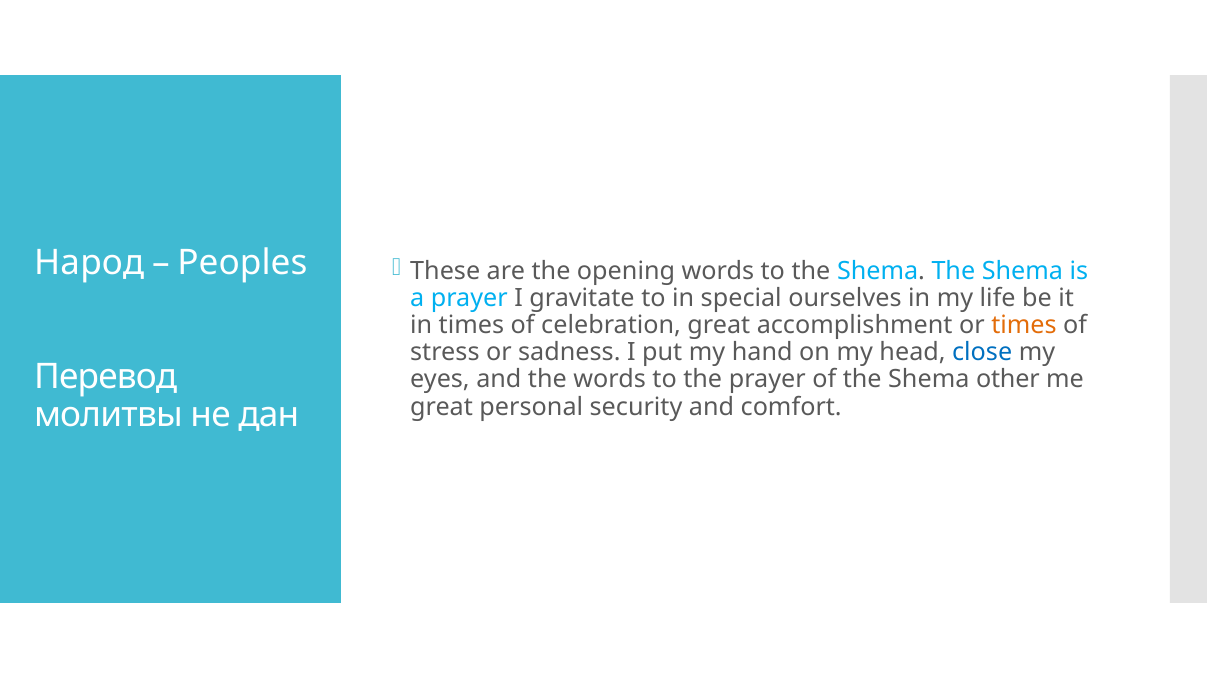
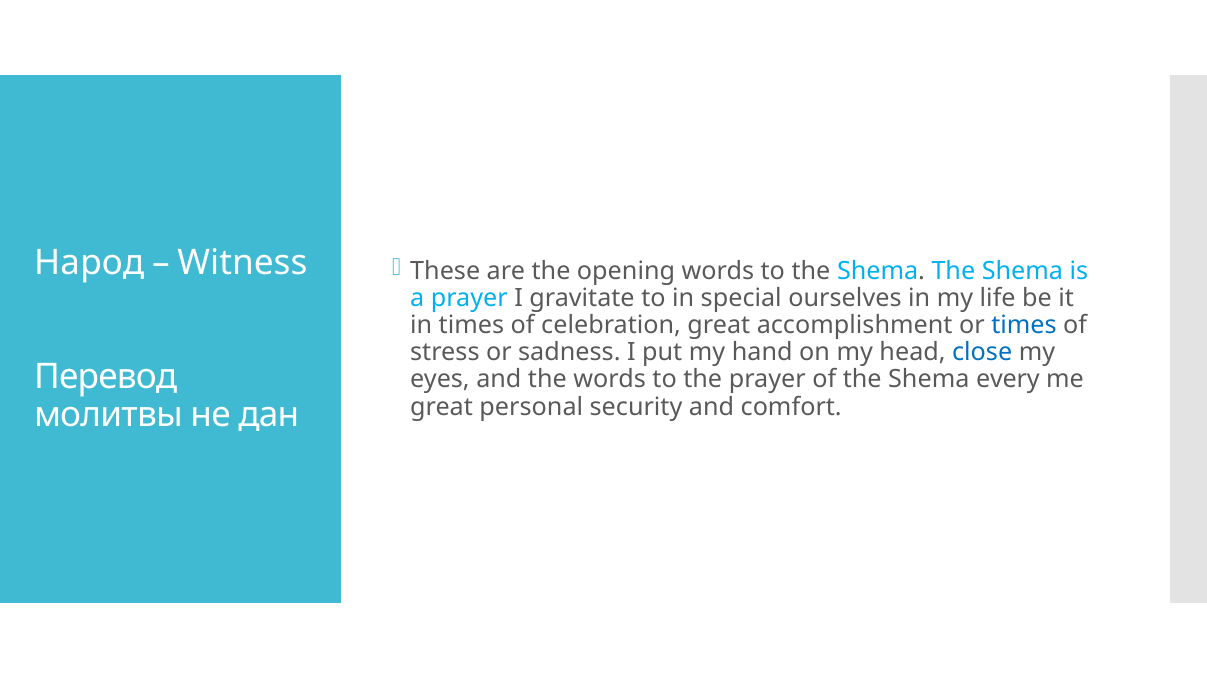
Peoples: Peoples -> Witness (242, 263)
times colour: orange -> blue (1024, 325)
other: other -> every (1008, 380)
